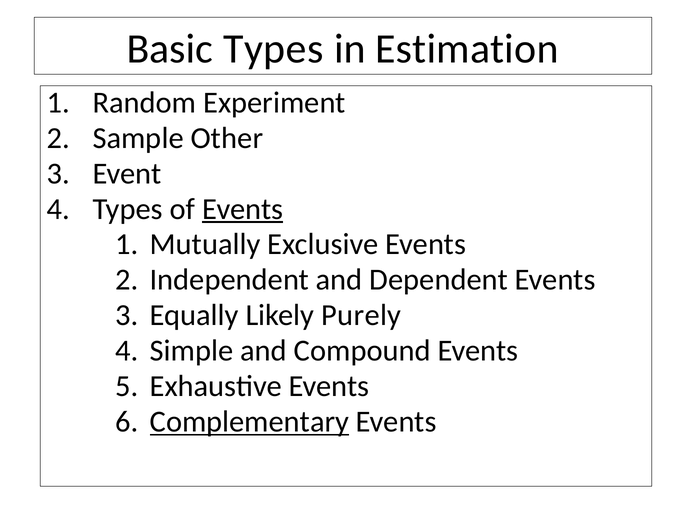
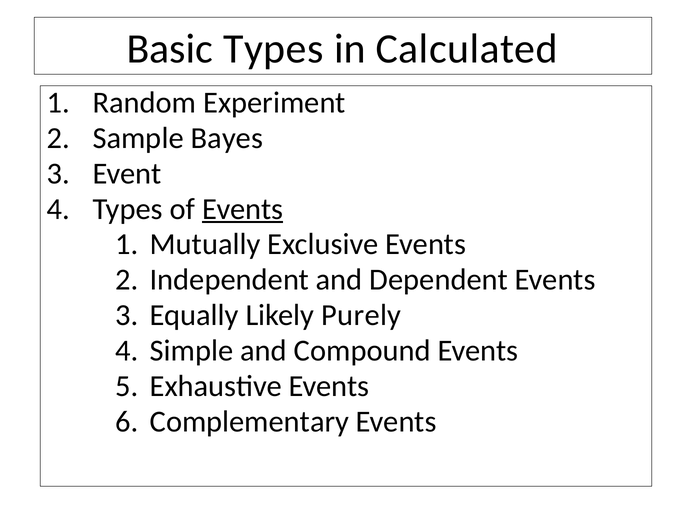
Estimation: Estimation -> Calculated (467, 49)
Other: Other -> Bayes (227, 138)
Complementary underline: present -> none (249, 421)
